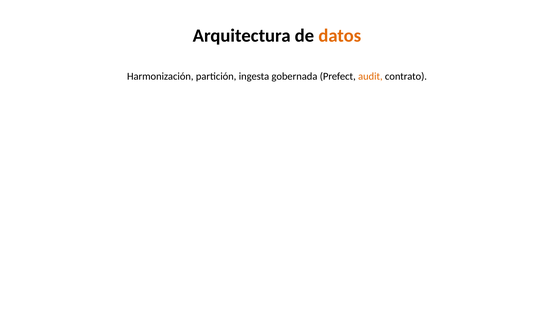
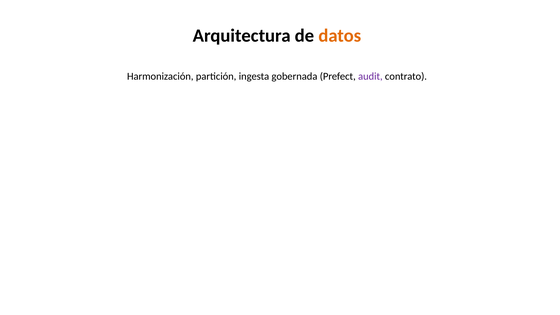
audit colour: orange -> purple (370, 76)
